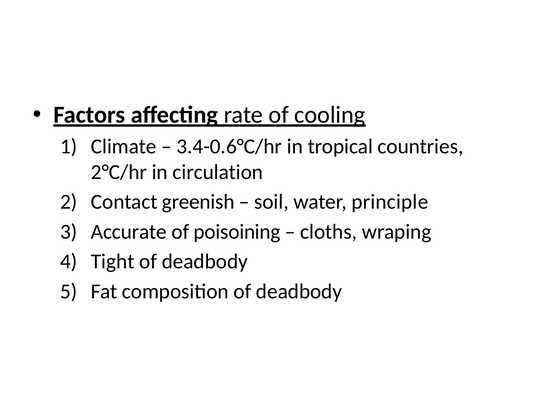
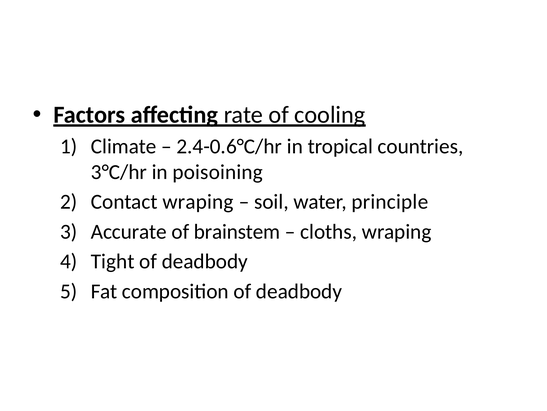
3.4-0.6°C/hr: 3.4-0.6°C/hr -> 2.4-0.6°C/hr (229, 146)
2°C/hr: 2°C/hr -> 3°C/hr (119, 172)
circulation: circulation -> poisoining (218, 172)
Contact greenish: greenish -> wraping (198, 202)
poisoining: poisoining -> brainstem (237, 231)
